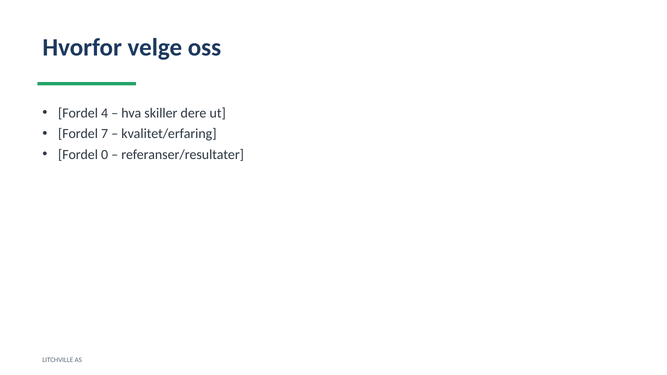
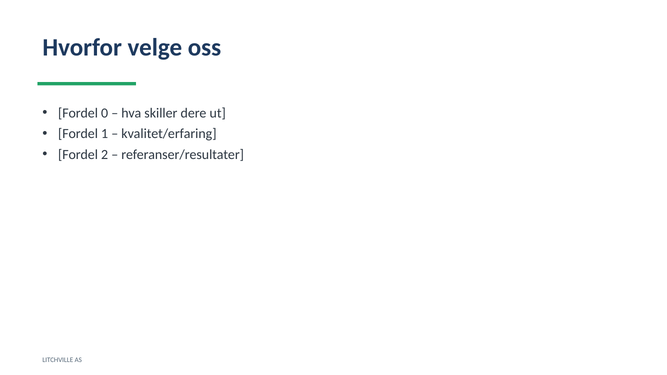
4: 4 -> 0 (105, 113)
7: 7 -> 1 (105, 134)
0: 0 -> 2 (105, 155)
